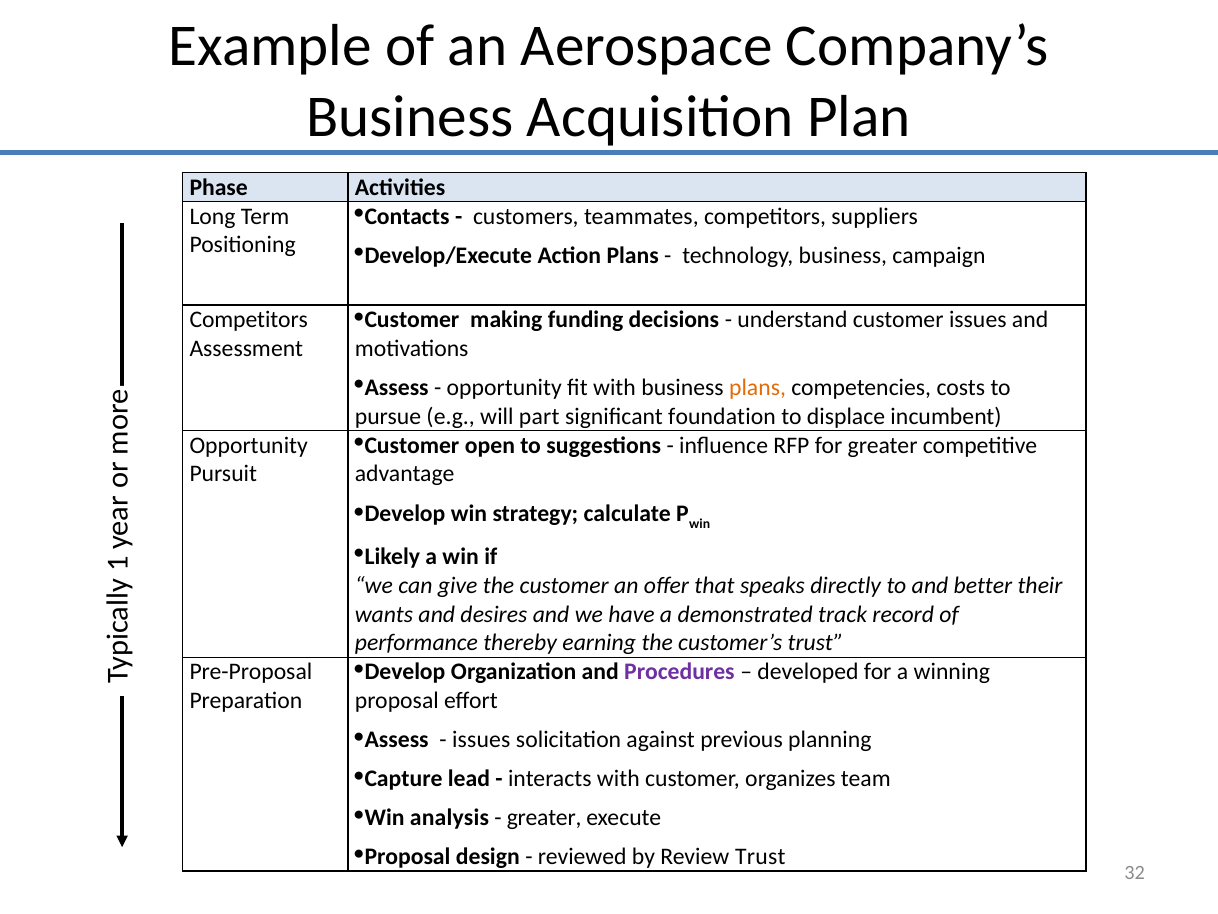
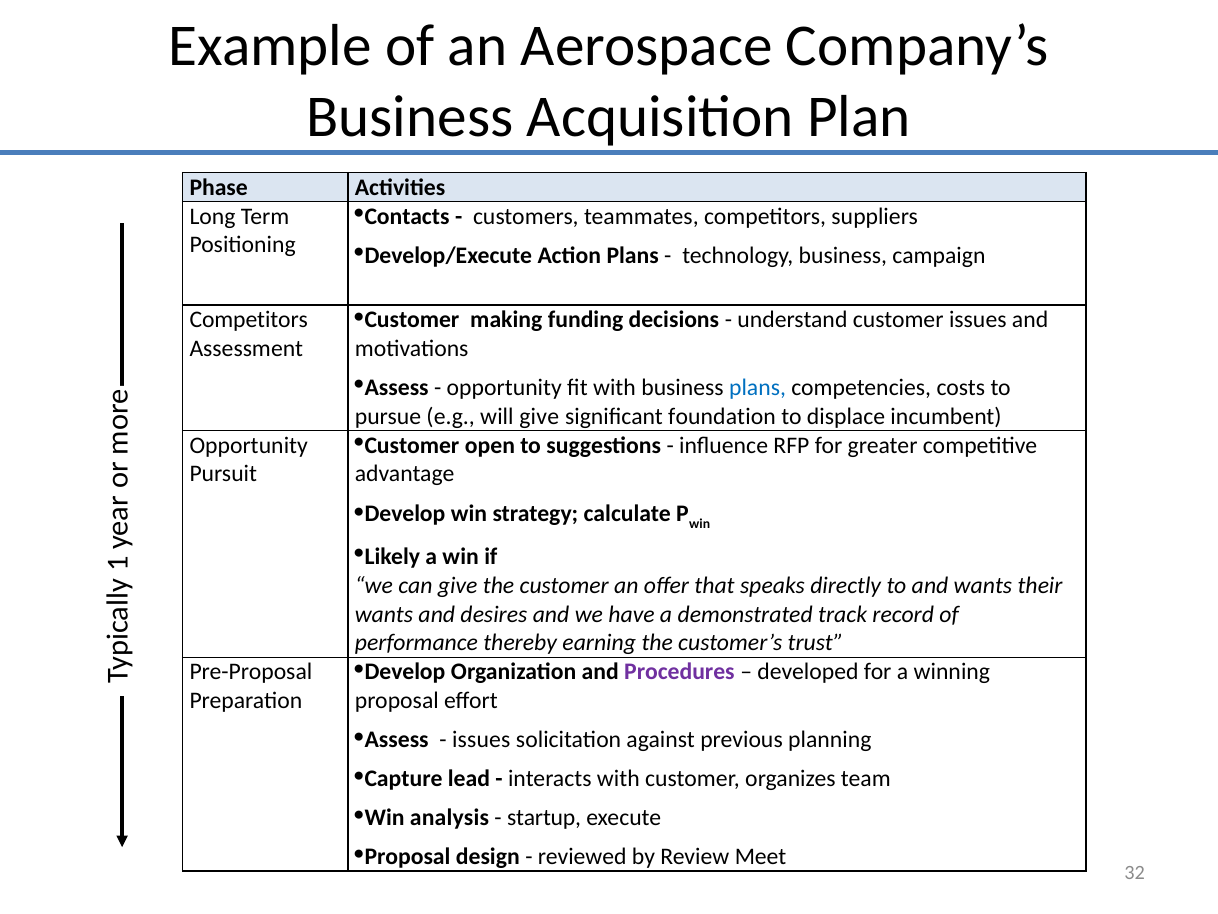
plans colour: orange -> blue (757, 387)
will part: part -> give (539, 416)
and better: better -> wants (983, 585)
greater: greater -> startup (544, 817)
Review Trust: Trust -> Meet (761, 856)
